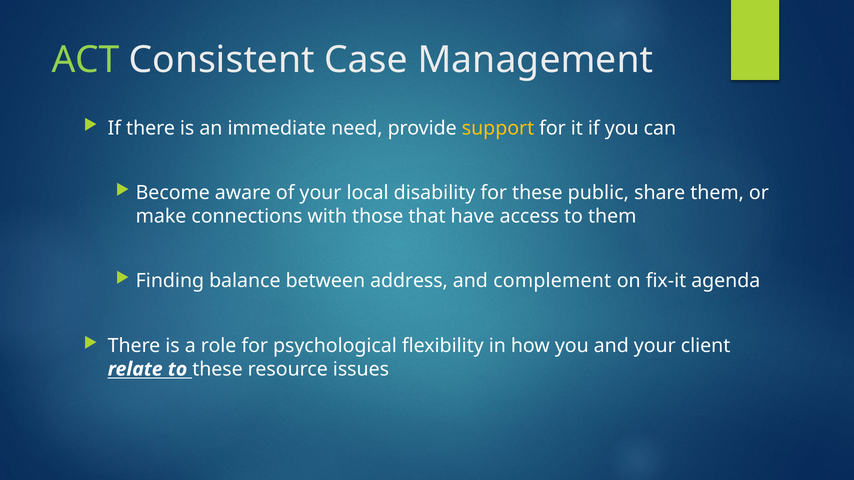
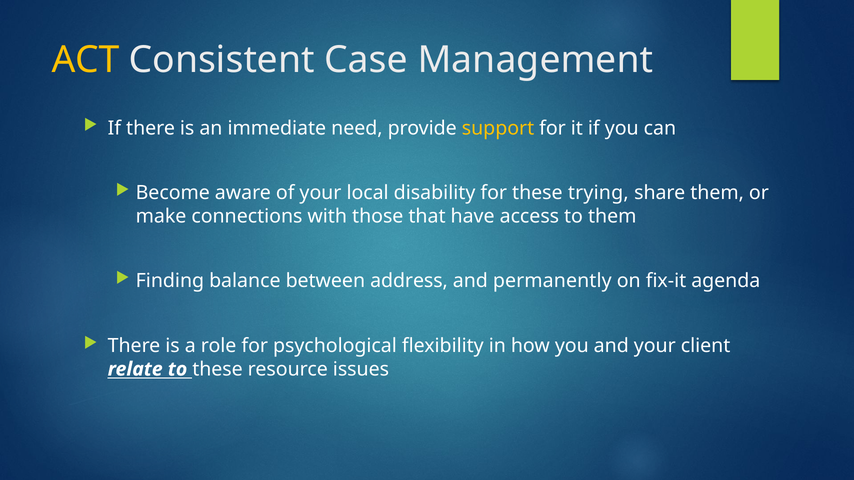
ACT colour: light green -> yellow (86, 60)
public: public -> trying (598, 193)
complement: complement -> permanently (552, 281)
